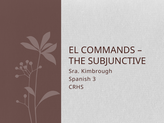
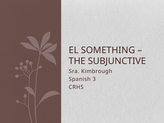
COMMANDS: COMMANDS -> SOMETHING (108, 50)
